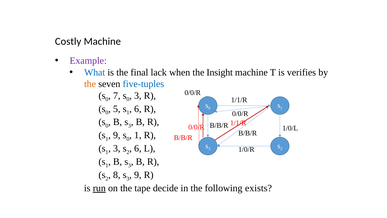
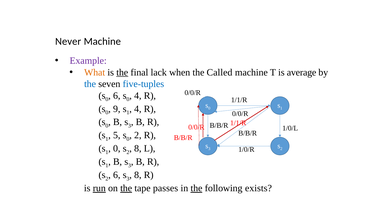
Costly: Costly -> Never (68, 41)
What colour: blue -> orange (95, 72)
the underline: none -> present (122, 72)
Insight: Insight -> Called (220, 72)
verifies: verifies -> average (302, 72)
the colour: orange -> blue (90, 84)
7: 7 -> 6 (117, 95)
3: 3 -> 4 (138, 95)
5: 5 -> 9 (117, 109)
6: 6 -> 4 (138, 109)
9: 9 -> 5 (117, 135)
1: 1 -> 2 (138, 135)
3: 3 -> 0 (117, 148)
6: 6 -> 8 (138, 148)
8: 8 -> 6 (117, 175)
9: 9 -> 8 (138, 175)
the underline: none -> present (126, 188)
decide: decide -> passes (166, 188)
the underline: none -> present (196, 188)
